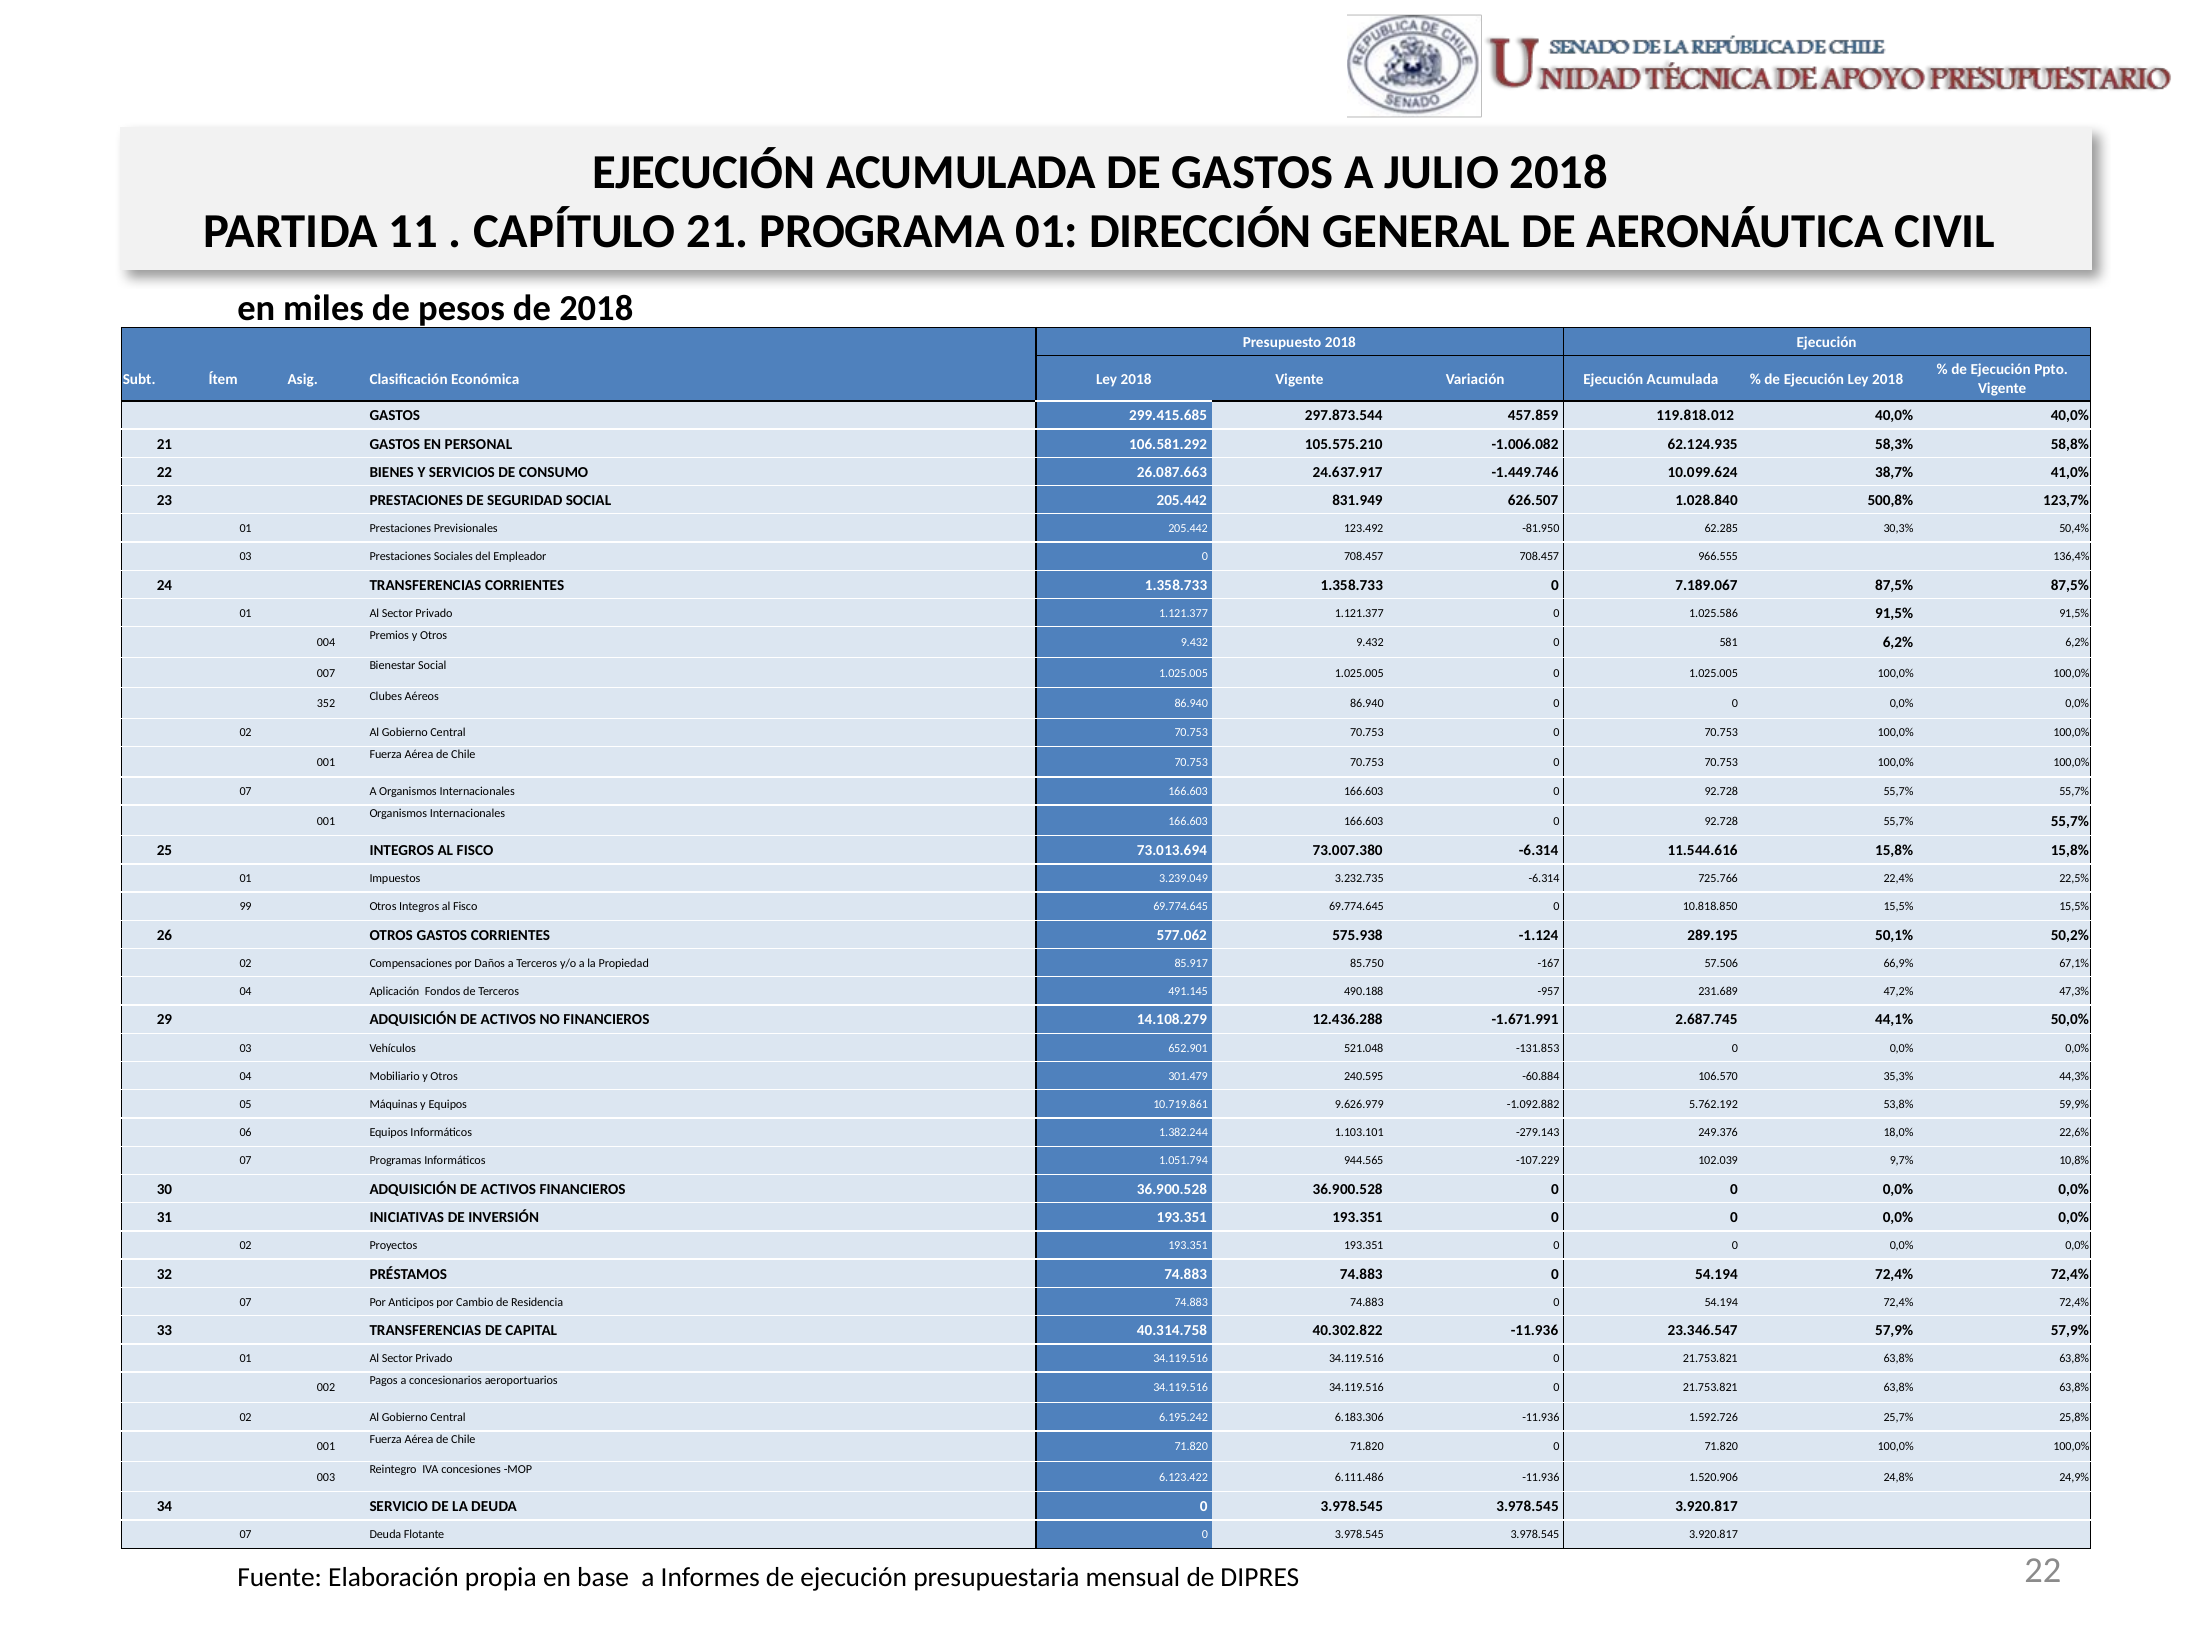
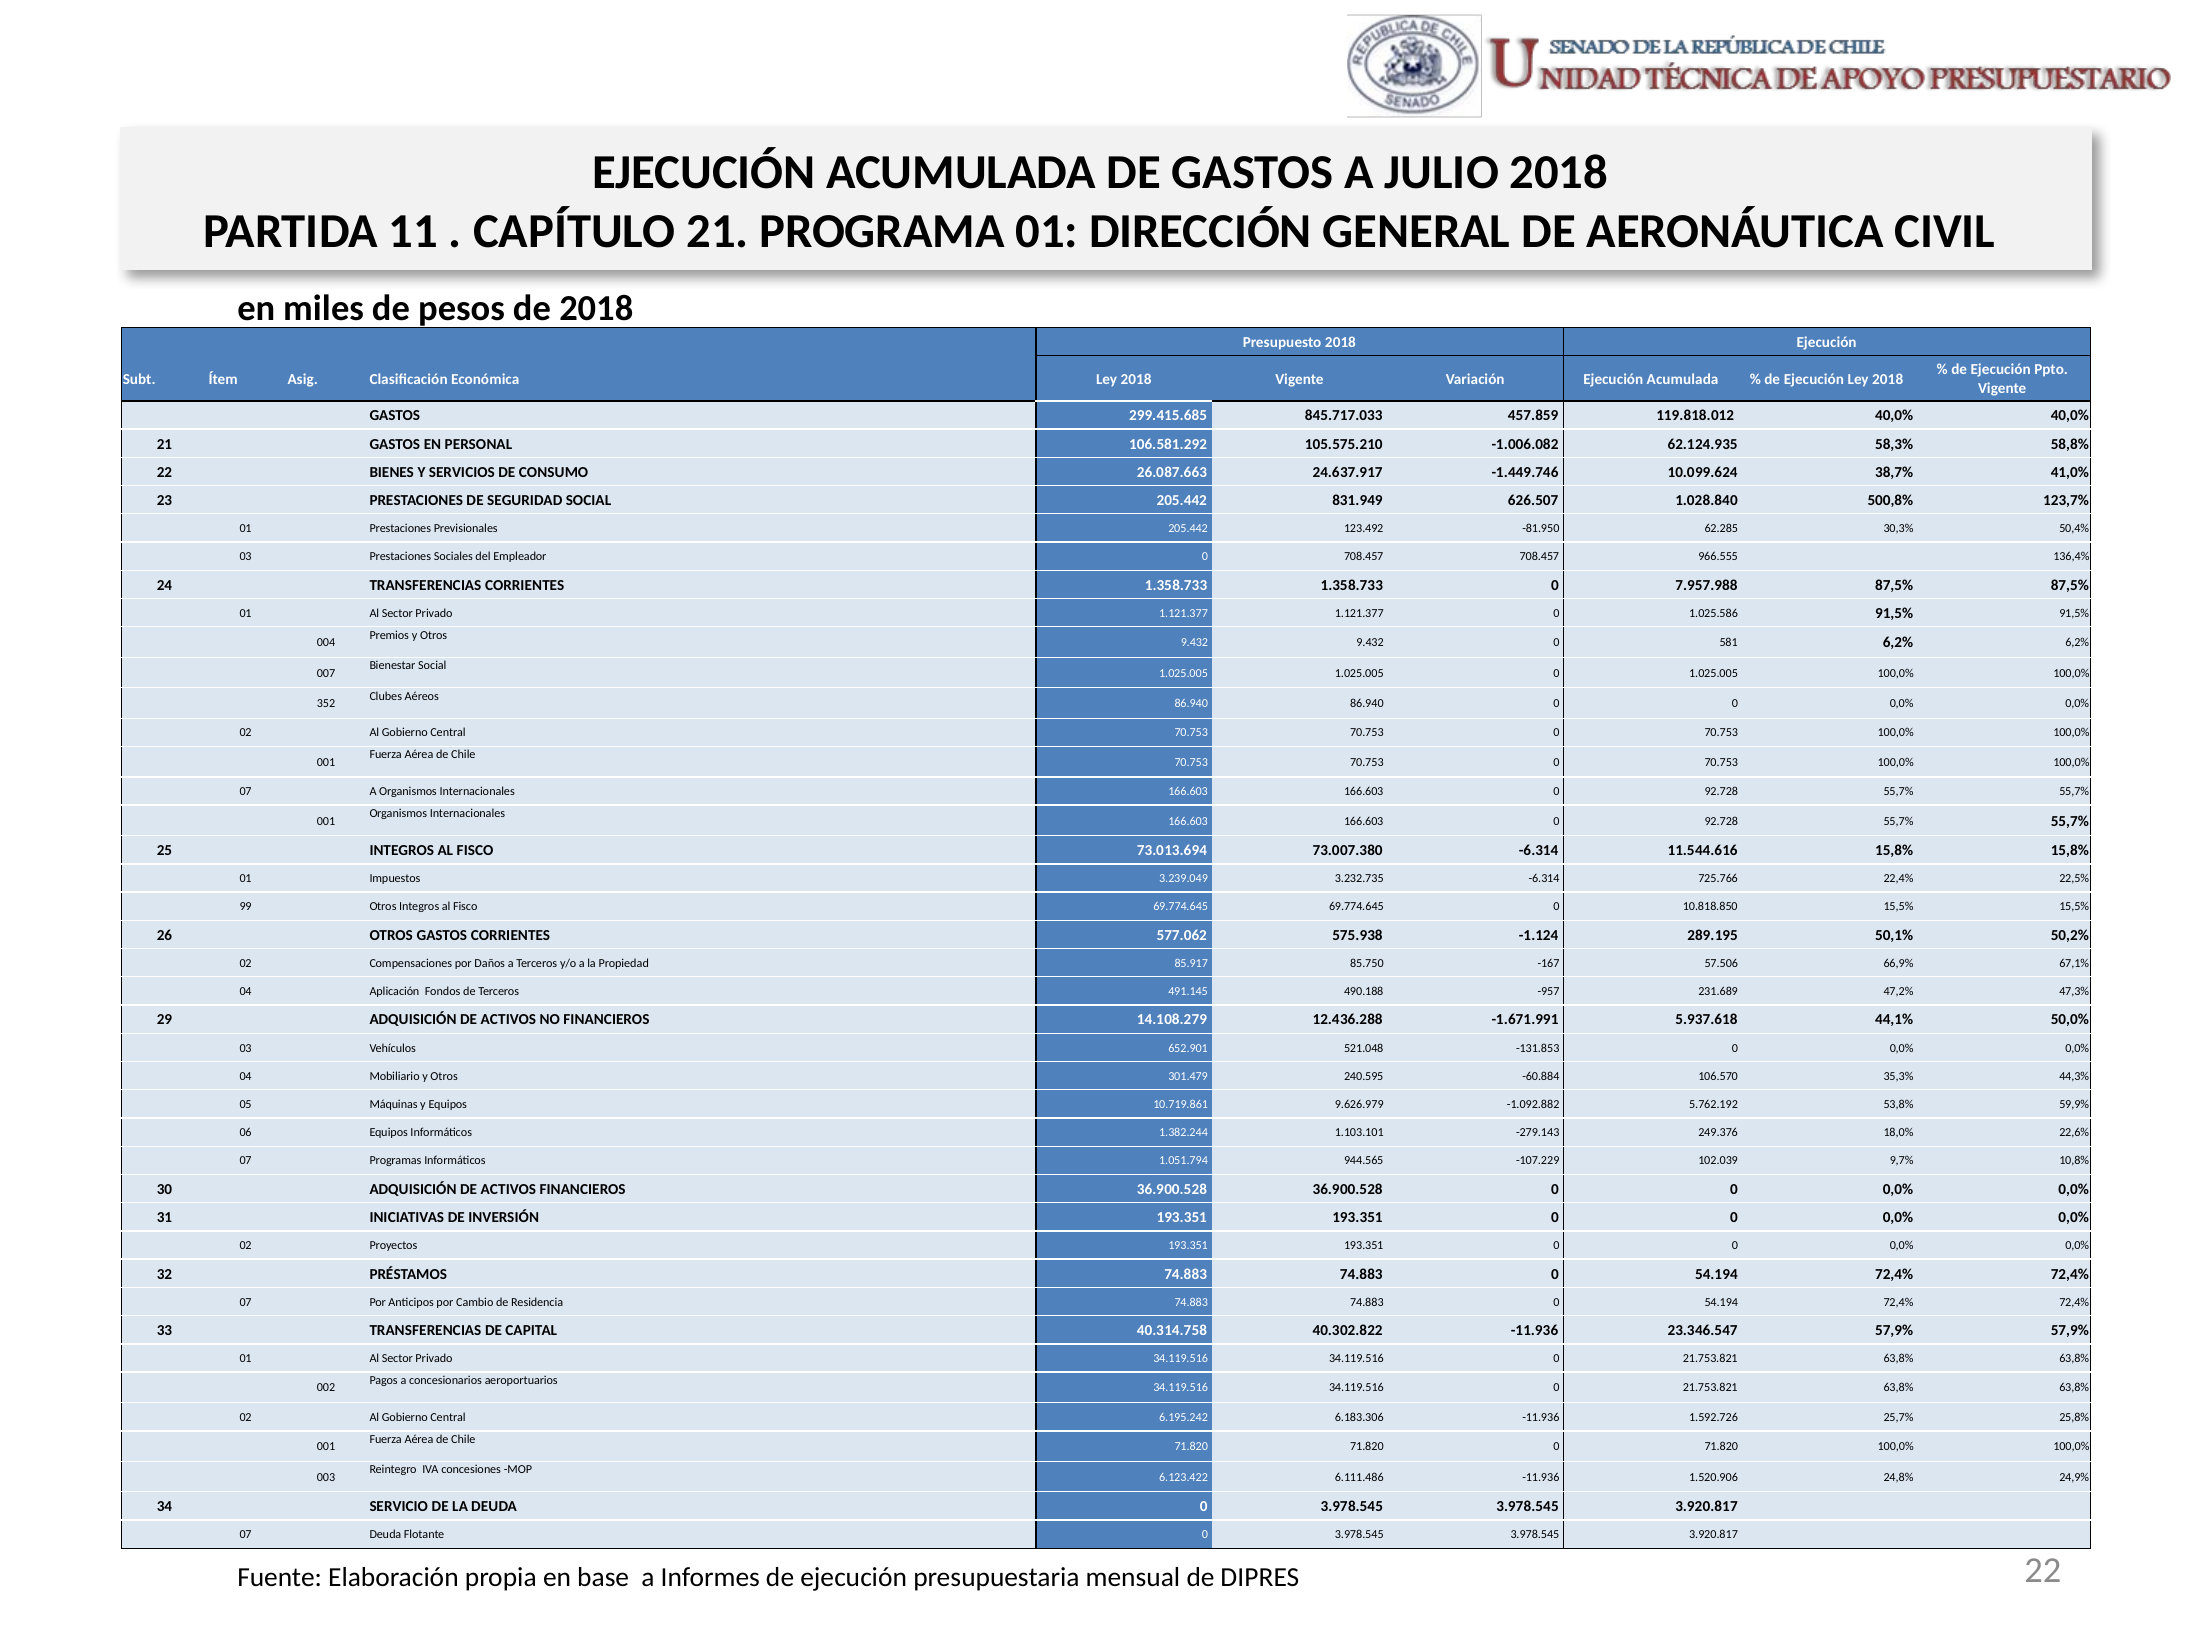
297.873.544: 297.873.544 -> 845.717.033 (1344, 416)
7.189.067: 7.189.067 -> 7.957.988 (1706, 585)
2.687.745: 2.687.745 -> 5.937.618 (1706, 1020)
